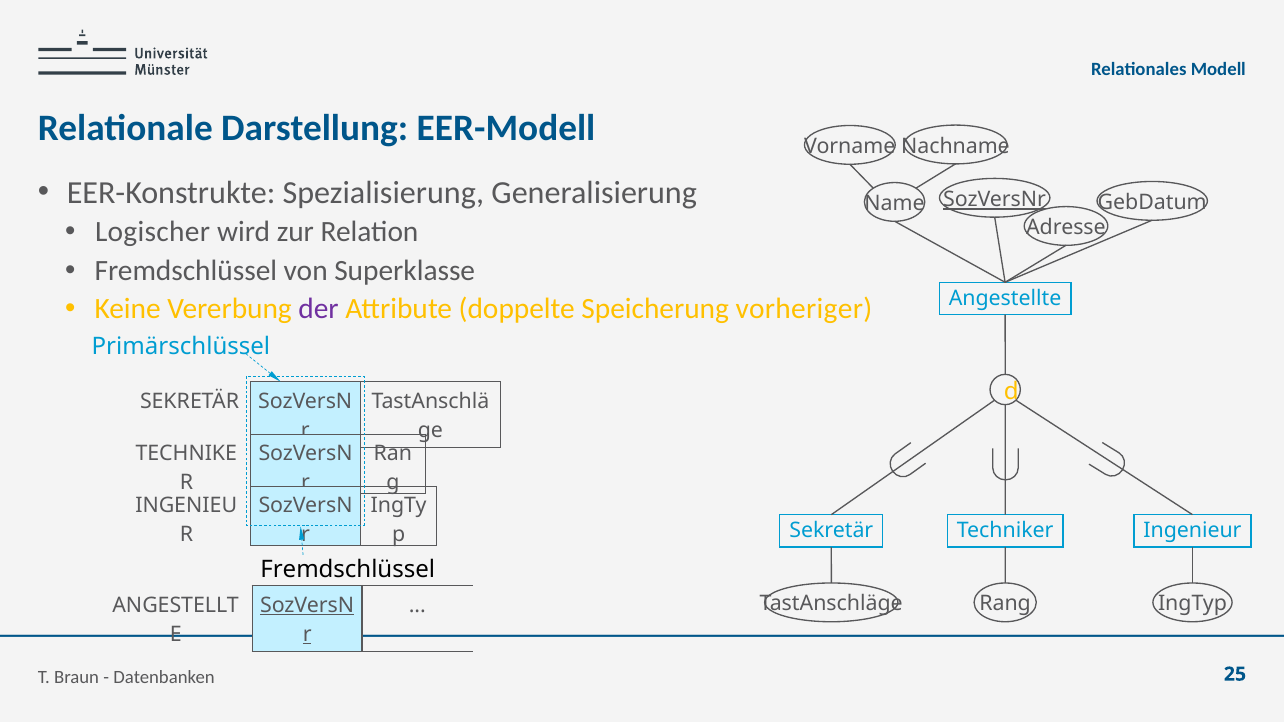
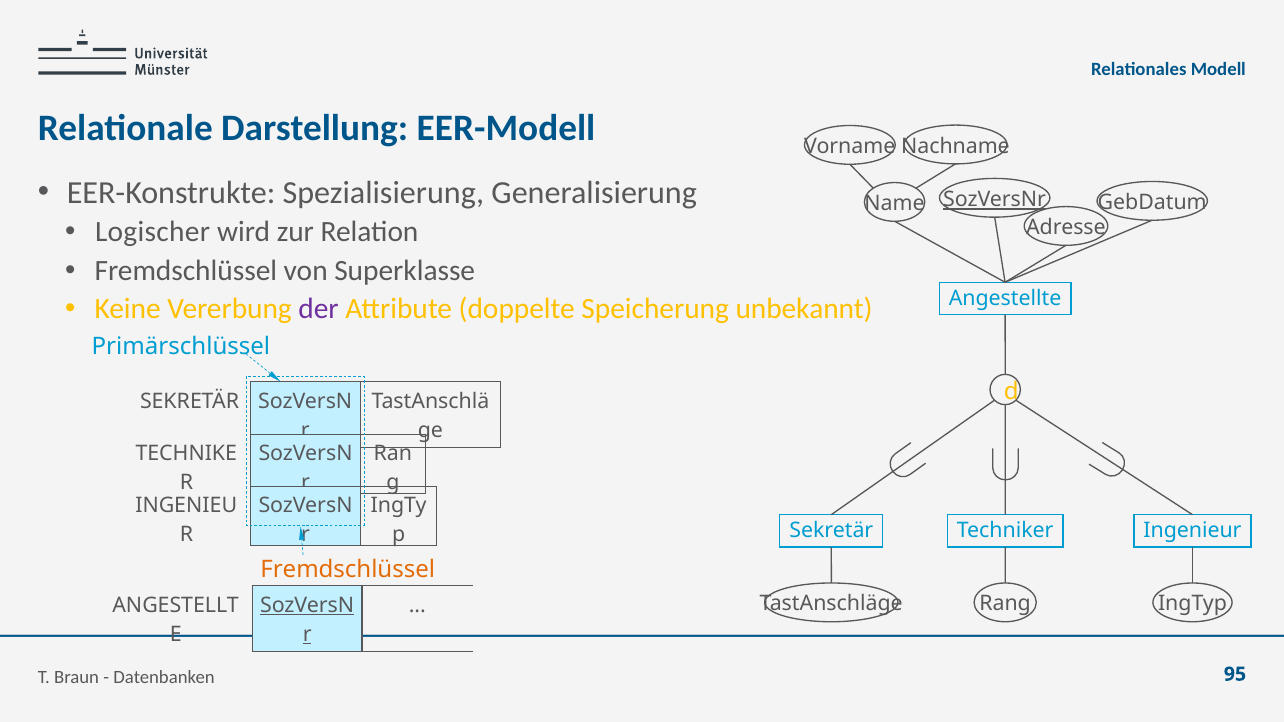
vorheriger: vorheriger -> unbekannt (804, 309)
Fremdschlüssel colour: black -> orange (348, 570)
25: 25 -> 95 (1235, 674)
